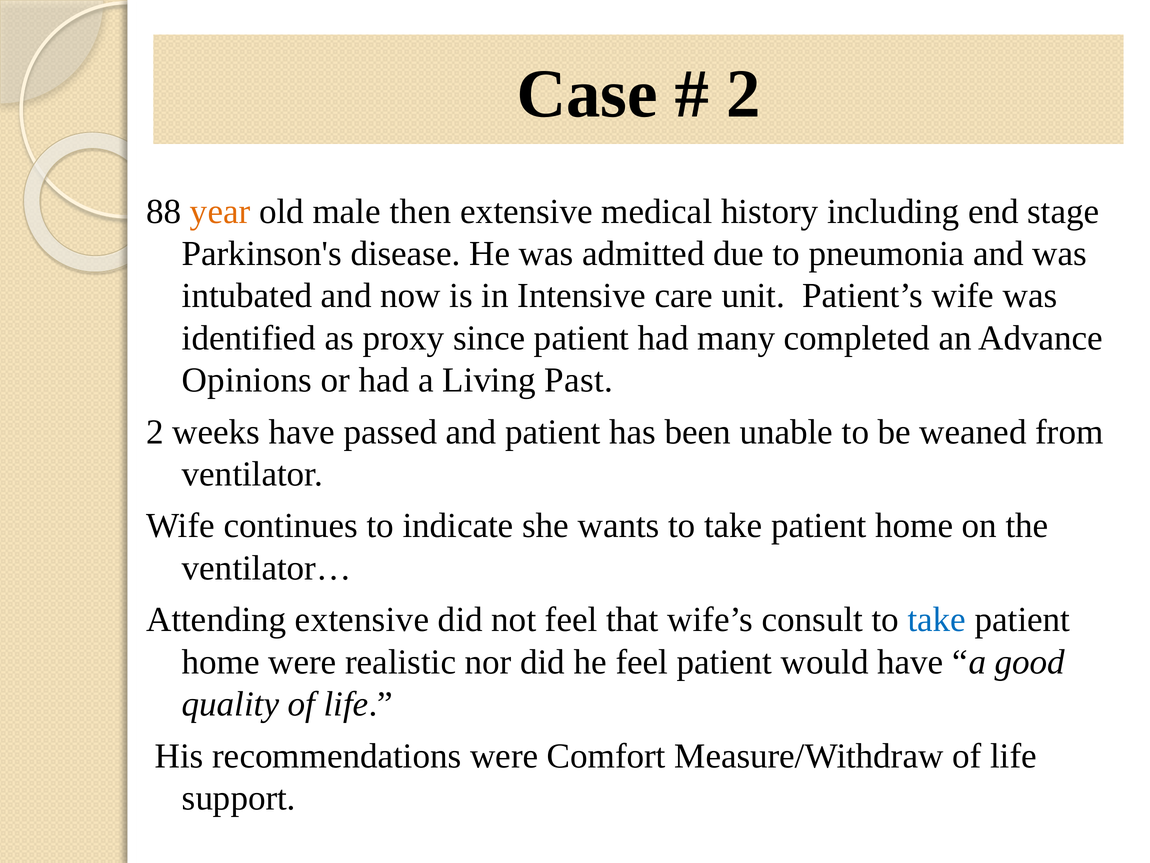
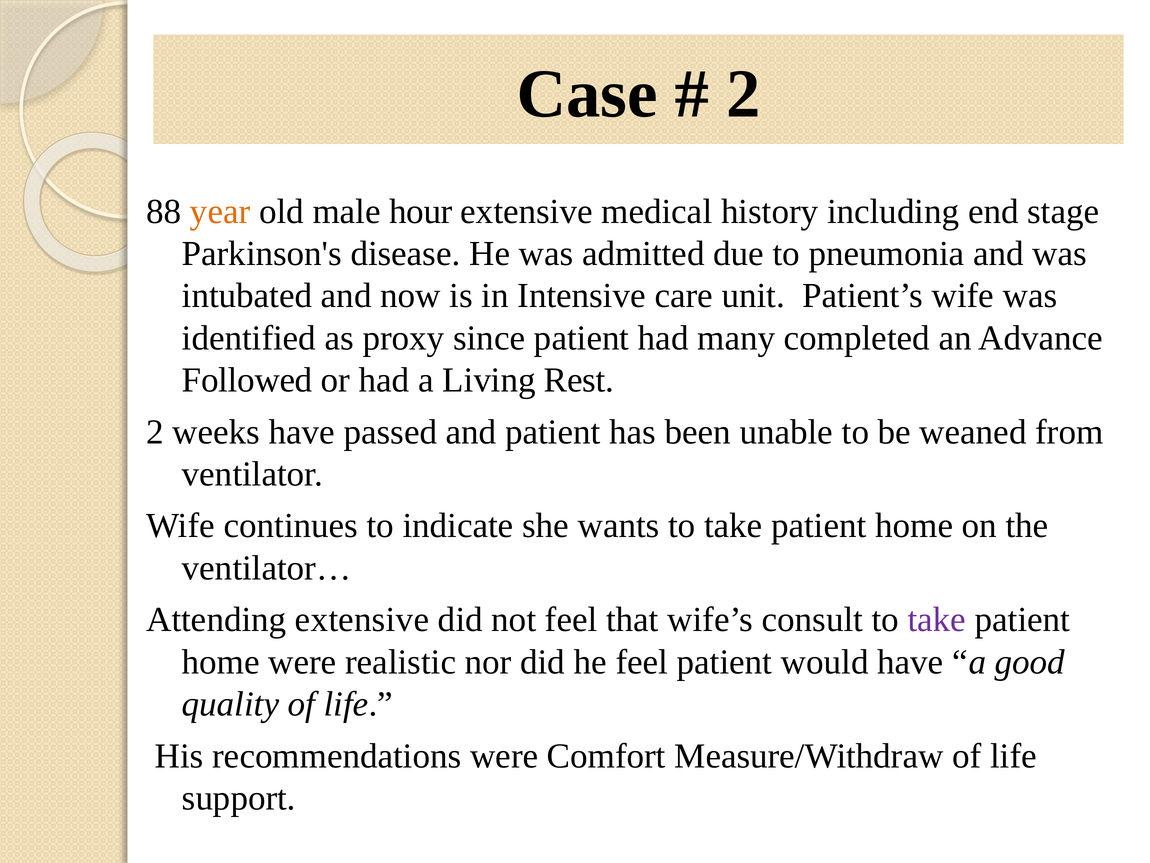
then: then -> hour (421, 211)
Opinions: Opinions -> Followed (247, 380)
Past: Past -> Rest (579, 380)
take colour: blue -> purple (937, 619)
